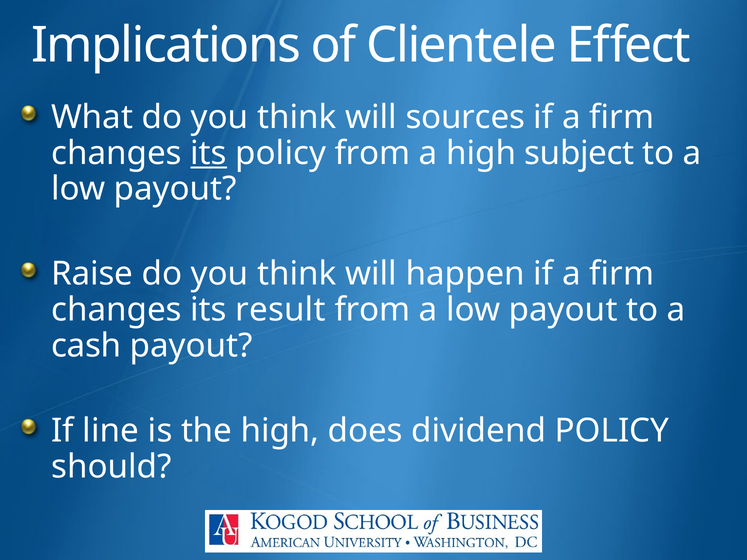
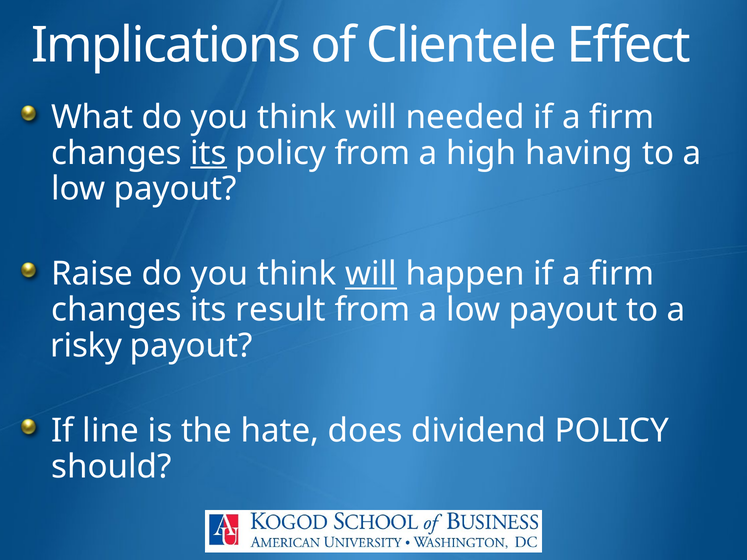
sources: sources -> needed (465, 117)
subject: subject -> having (579, 153)
will underline: none -> present (371, 274)
cash: cash -> risky (86, 346)
the high: high -> hate (280, 431)
